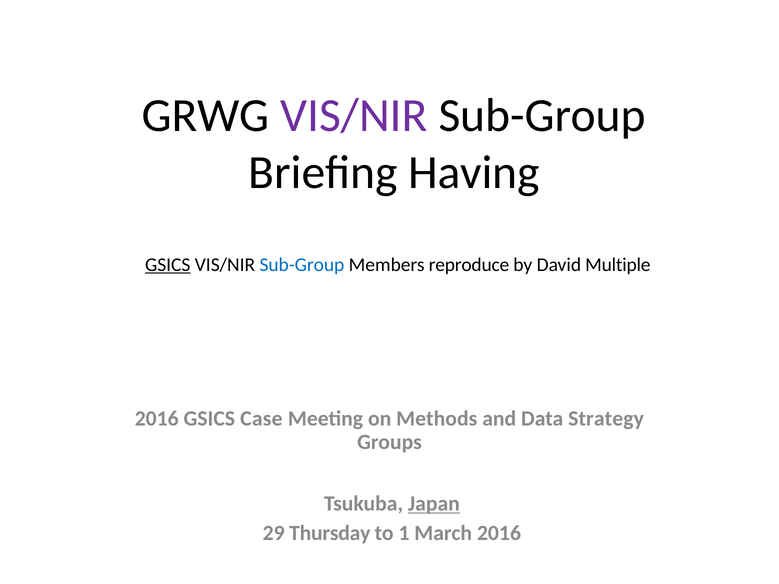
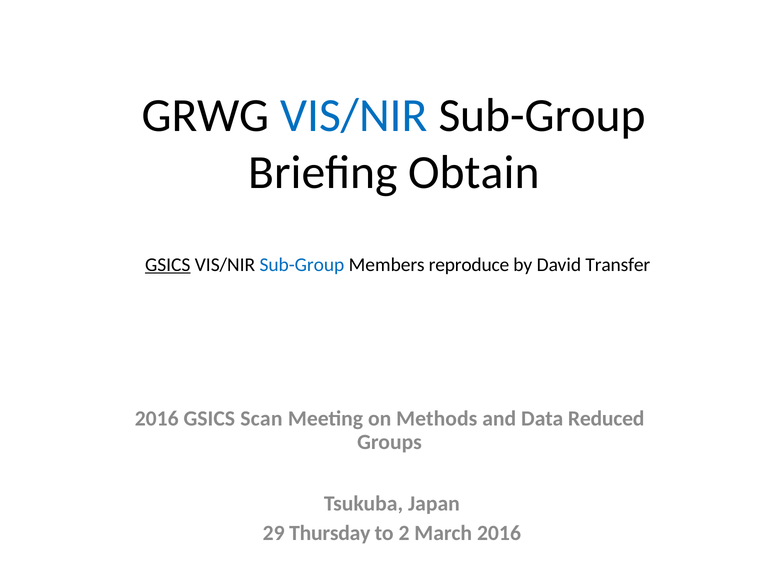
VIS/NIR colour: purple -> blue (354, 115)
Having: Having -> Obtain (474, 172)
Multiple: Multiple -> Transfer (618, 265)
Case: Case -> Scan (261, 419)
Strategy: Strategy -> Reduced (606, 419)
Japan underline: present -> none (434, 504)
1: 1 -> 2 (404, 533)
